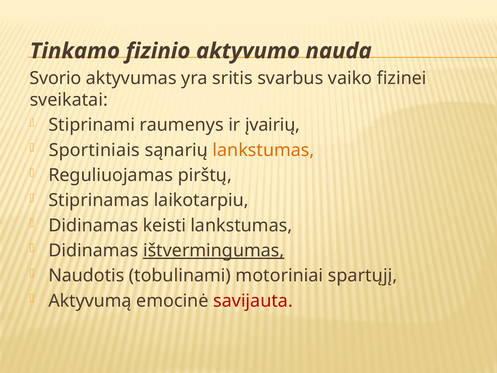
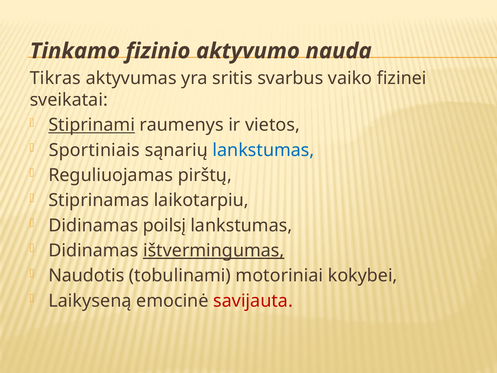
Svorio: Svorio -> Tikras (55, 78)
Stiprinami underline: none -> present (92, 125)
įvairių: įvairių -> vietos (272, 125)
lankstumas colour: orange -> blue (263, 150)
keisti: keisti -> poilsį (164, 225)
spartųjį: spartųjį -> kokybei (363, 276)
Aktyvumą: Aktyvumą -> Laikyseną (90, 301)
